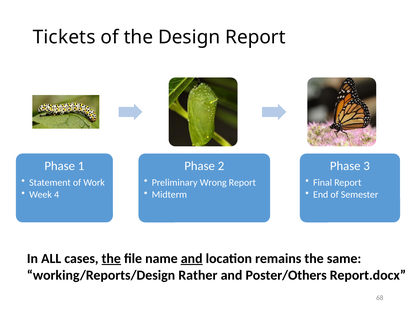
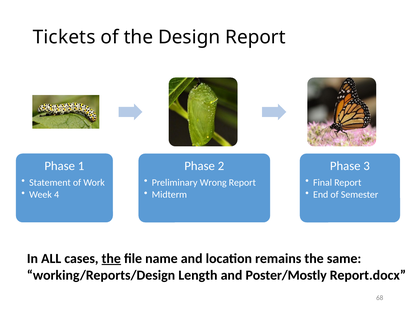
and underline: present -> none (192, 259)
Rather: Rather -> Length (198, 275)
Poster/Others: Poster/Others -> Poster/Mostly (286, 275)
